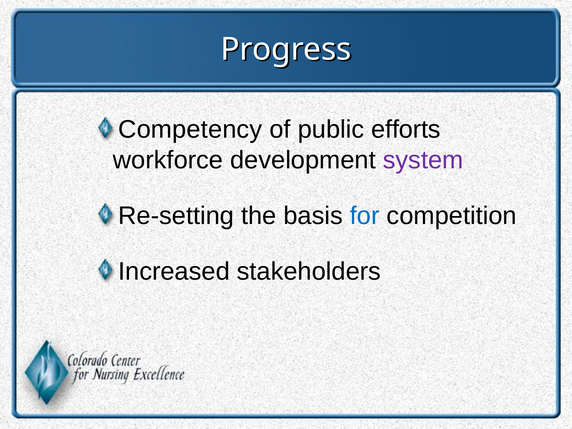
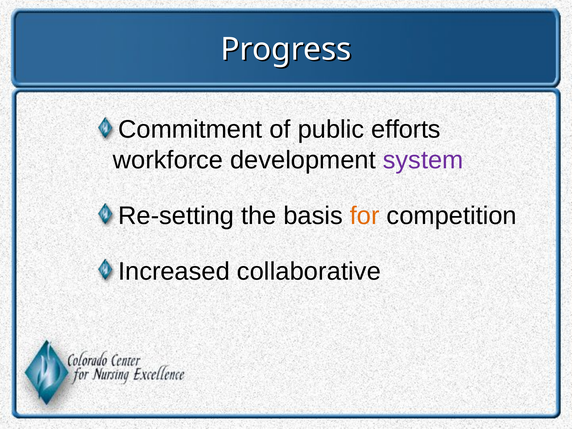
Competency: Competency -> Commitment (190, 130)
for colour: blue -> orange (365, 216)
stakeholders: stakeholders -> collaborative (309, 271)
